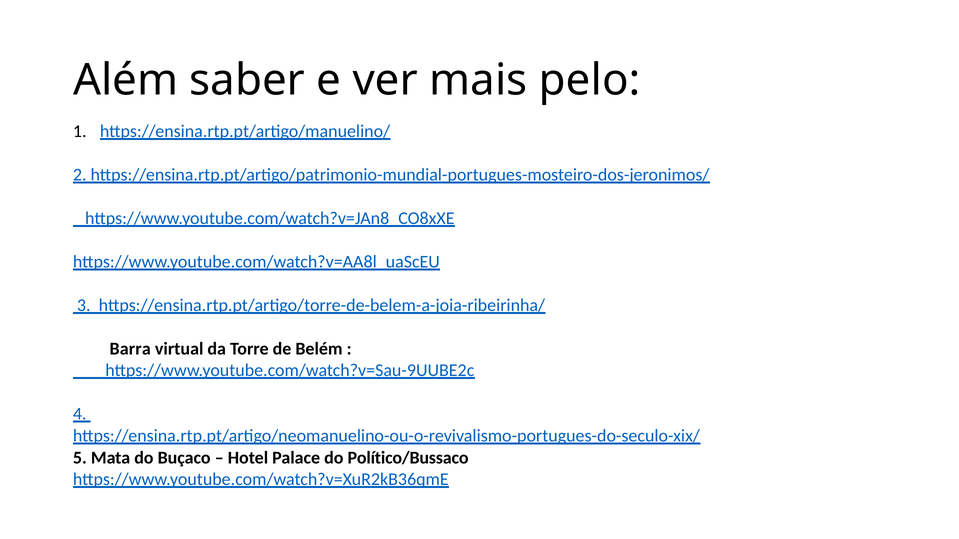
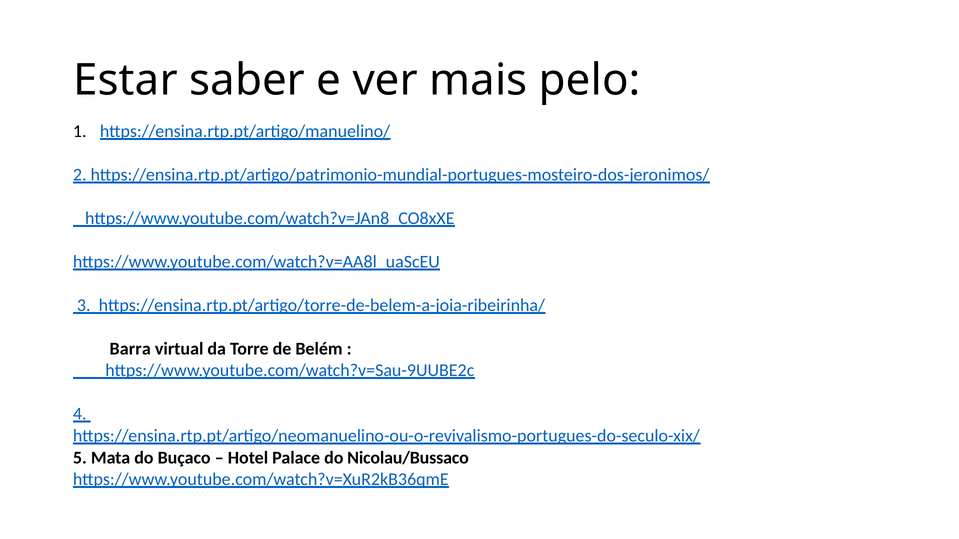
Além: Além -> Estar (125, 81)
Político/Bussaco: Político/Bussaco -> Nicolau/Bussaco (408, 458)
